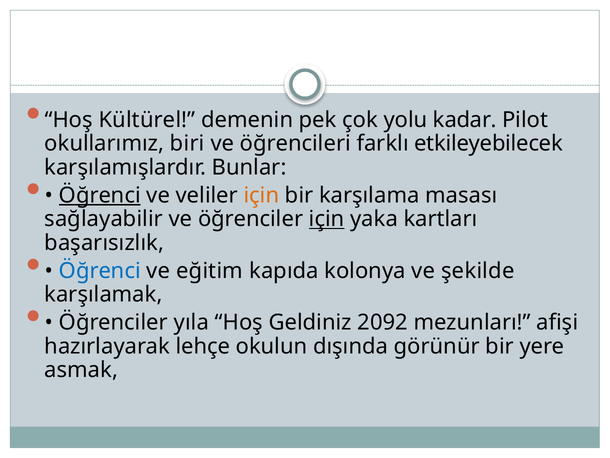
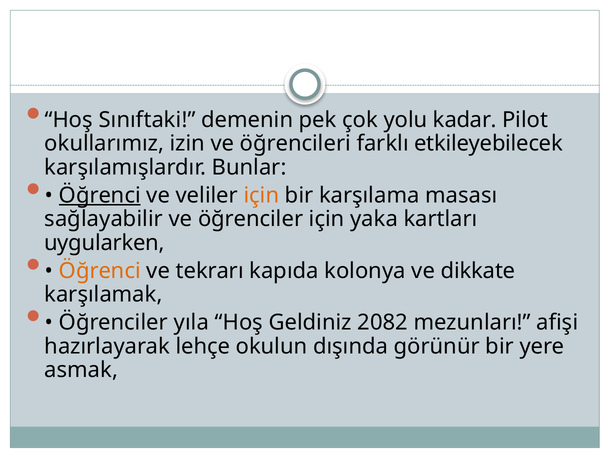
Kültürel: Kültürel -> Sınıftaki (147, 120)
biri: biri -> izin (187, 143)
için underline: present -> none (327, 219)
başarısızlık: başarısızlık -> uygularken (104, 243)
Öğrenci colour: blue -> orange (100, 270)
eğitim: eğitim -> tekrarı (210, 270)
şekilde: şekilde -> dikkate (478, 270)
2092: 2092 -> 2082 (383, 322)
